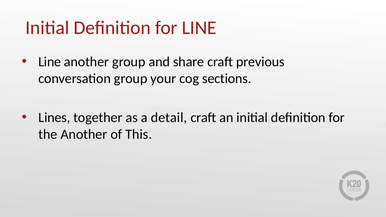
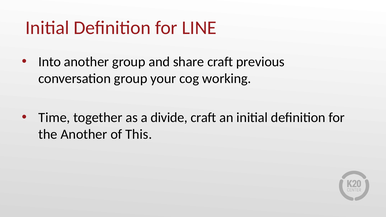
Line: Line -> Into (50, 62)
sections: sections -> working (227, 79)
Lines: Lines -> Time (54, 118)
detail: detail -> divide (169, 118)
